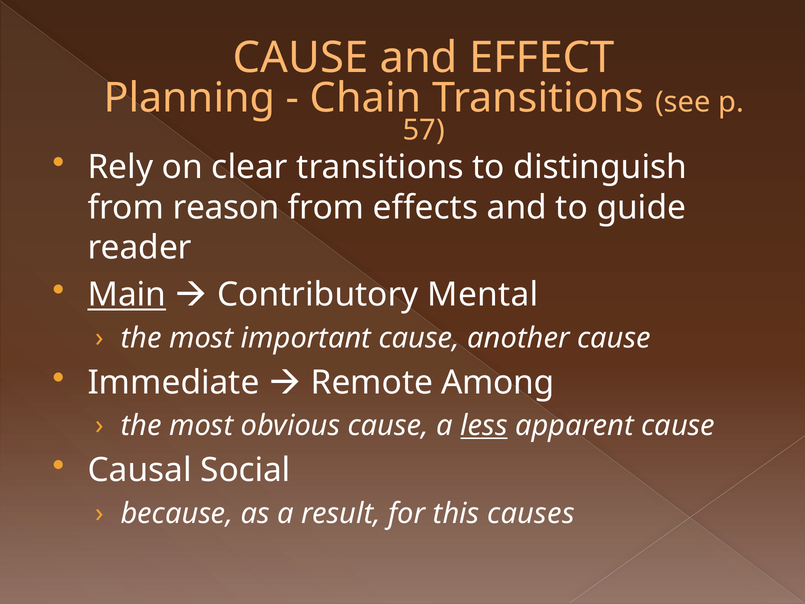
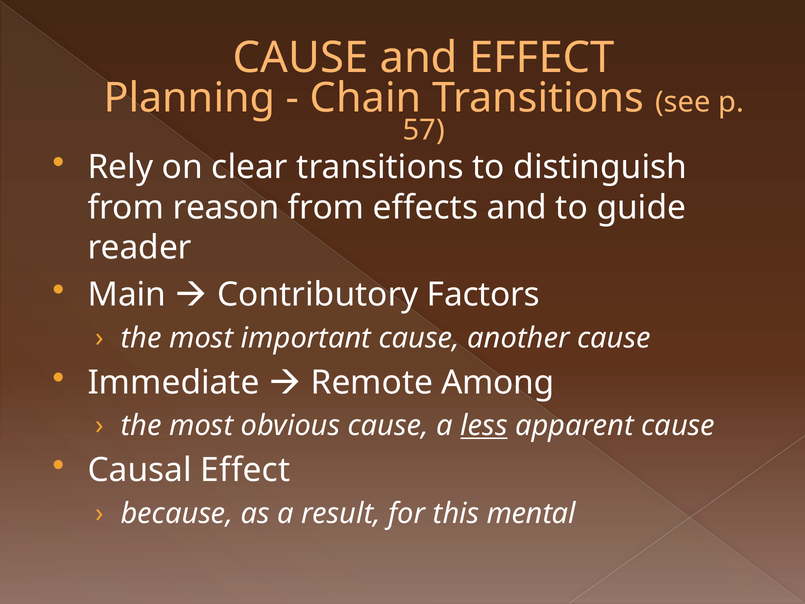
Main underline: present -> none (127, 295)
Mental: Mental -> Factors (483, 295)
Causal Social: Social -> Effect (245, 470)
causes: causes -> mental (531, 513)
